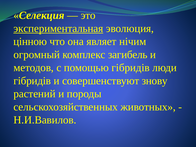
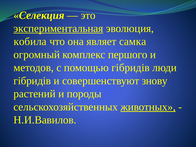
цінною: цінною -> кобила (30, 42)
нічим: нічим -> самка (133, 42)
загибель: загибель -> першого (128, 55)
животных underline: none -> present (148, 107)
